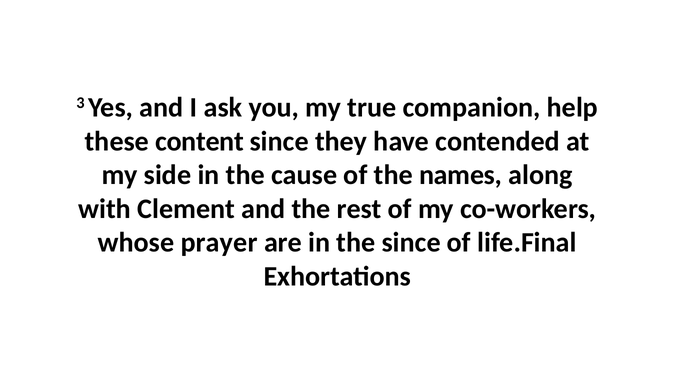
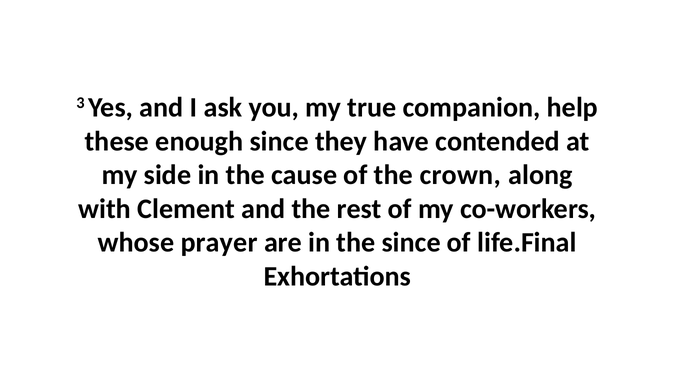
content: content -> enough (199, 141)
names: names -> crown (460, 175)
